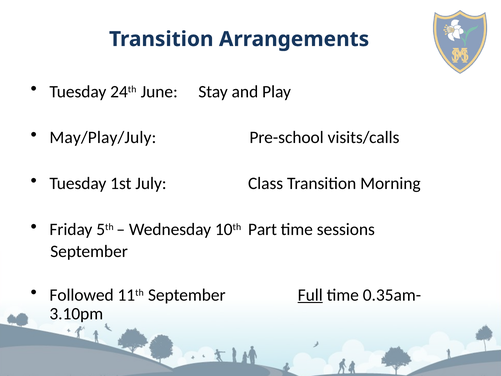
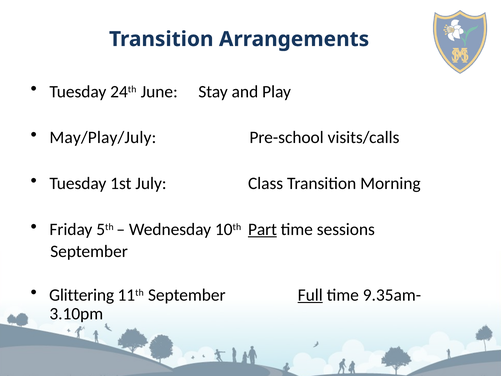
Part underline: none -> present (262, 229)
Followed: Followed -> Glittering (82, 295)
0.35am-: 0.35am- -> 9.35am- (392, 295)
